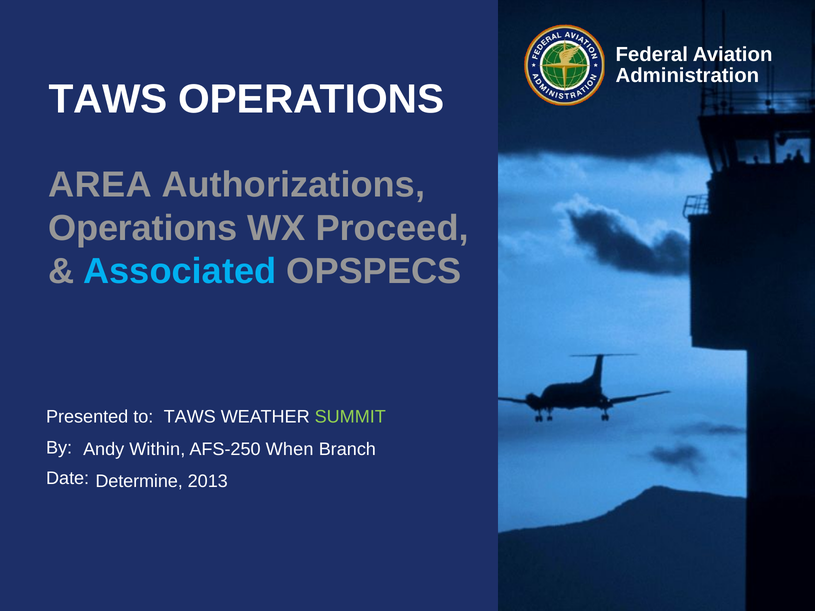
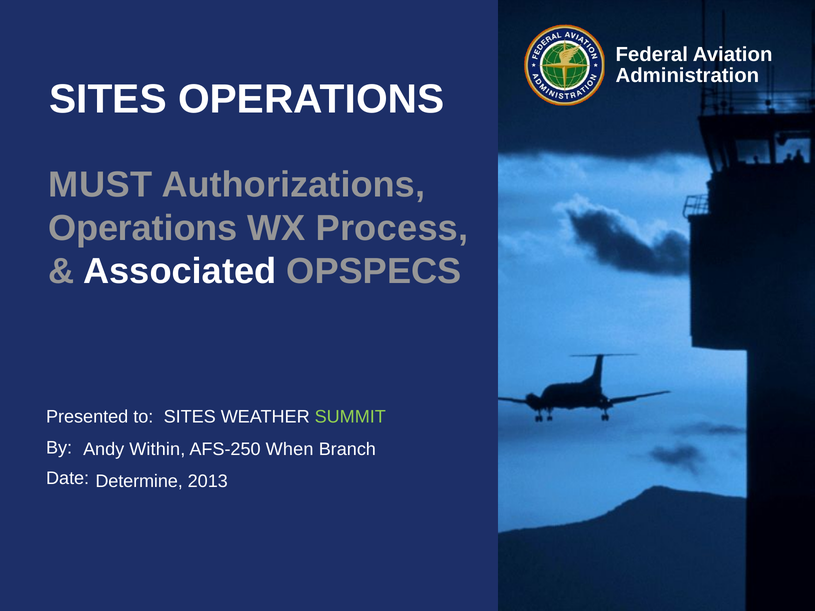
TAWS: TAWS -> SITES (108, 99)
AREA: AREA -> MUST (100, 185)
Proceed: Proceed -> Process (392, 228)
Associated colour: light blue -> white (180, 272)
TAWS: TAWS -> SITES (190, 417)
